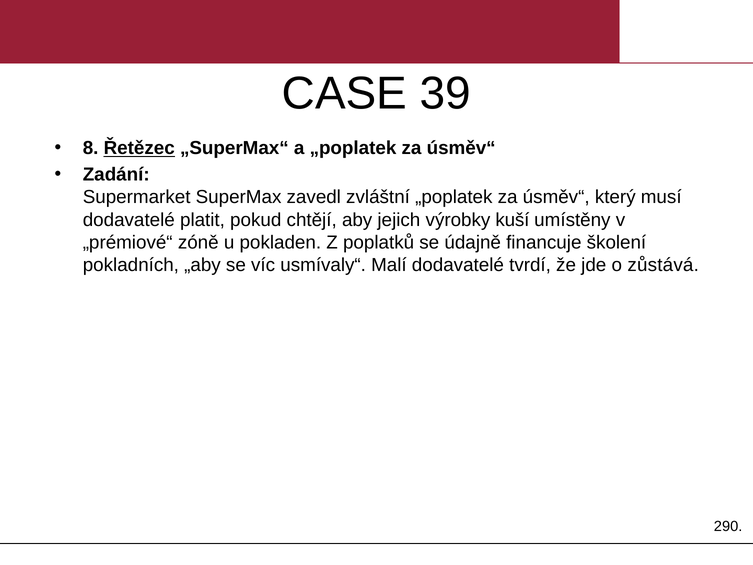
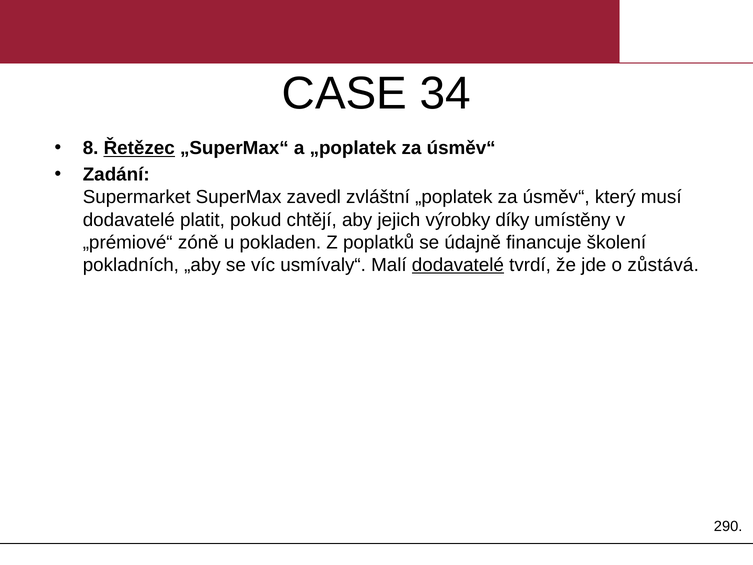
39: 39 -> 34 (445, 93)
kuší: kuší -> díky (512, 220)
dodavatelé underline: none -> present (458, 265)
